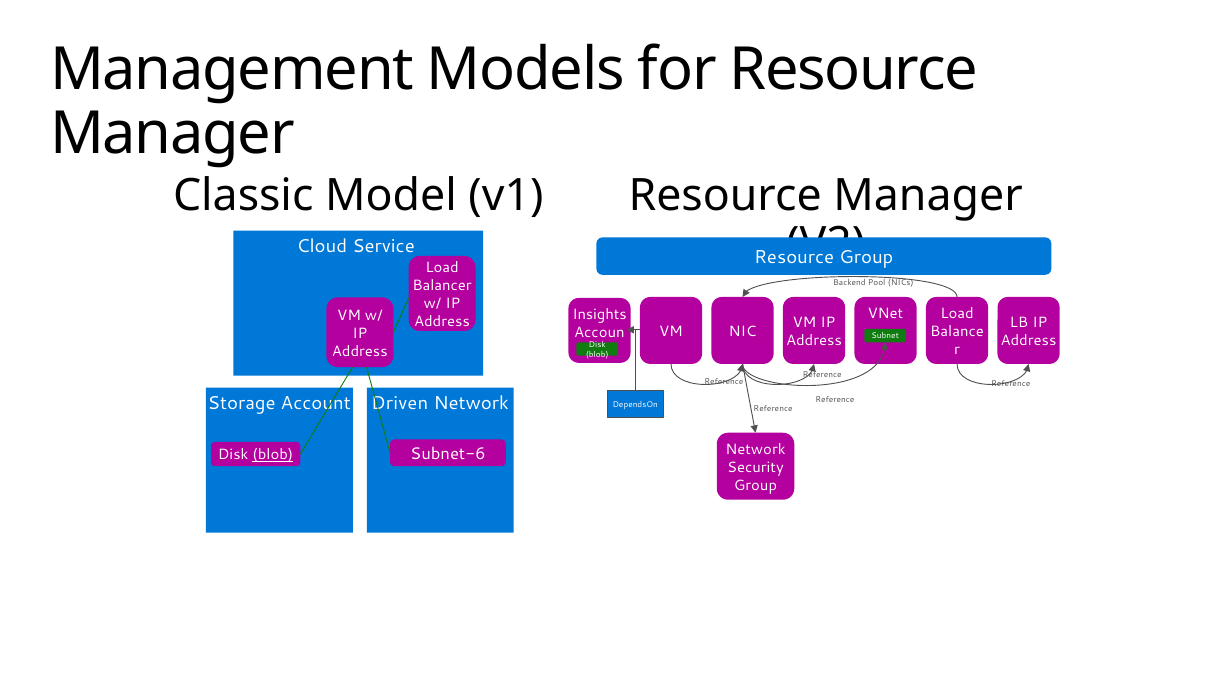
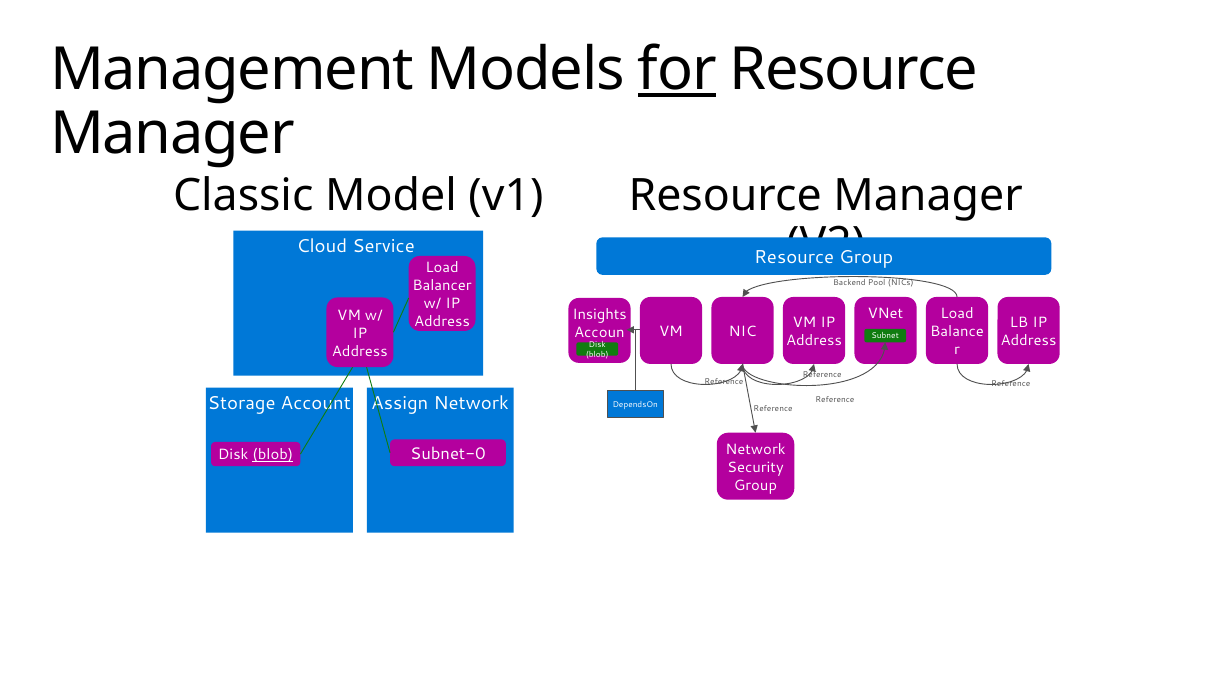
for underline: none -> present (677, 70)
Driven: Driven -> Assign (400, 404)
Subnet-6: Subnet-6 -> Subnet-0 (448, 454)
